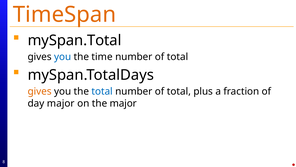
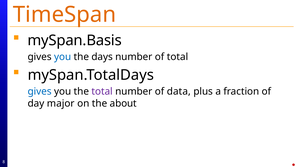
mySpan.Total: mySpan.Total -> mySpan.Basis (75, 40)
time: time -> days (102, 57)
gives colour: orange -> blue (40, 91)
total colour: blue -> purple (102, 91)
total: total -> data (179, 91)
the major: major -> about (123, 103)
